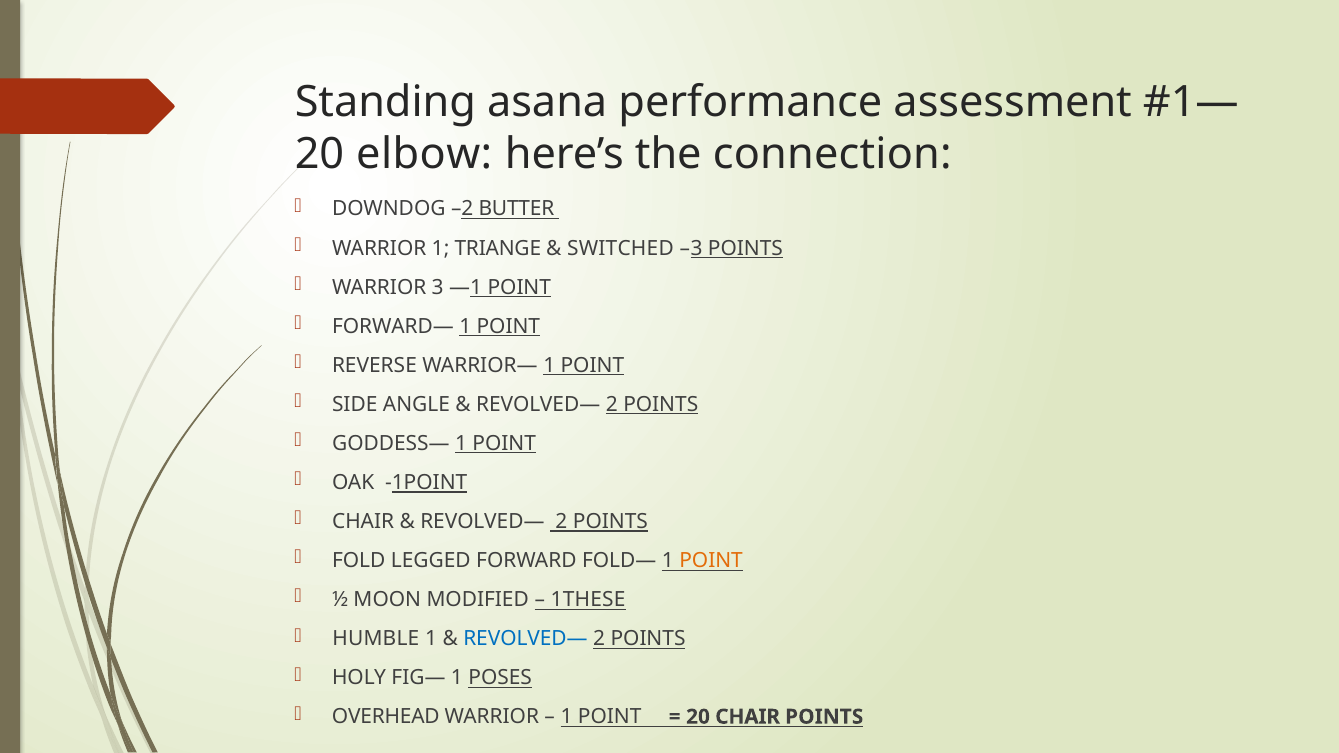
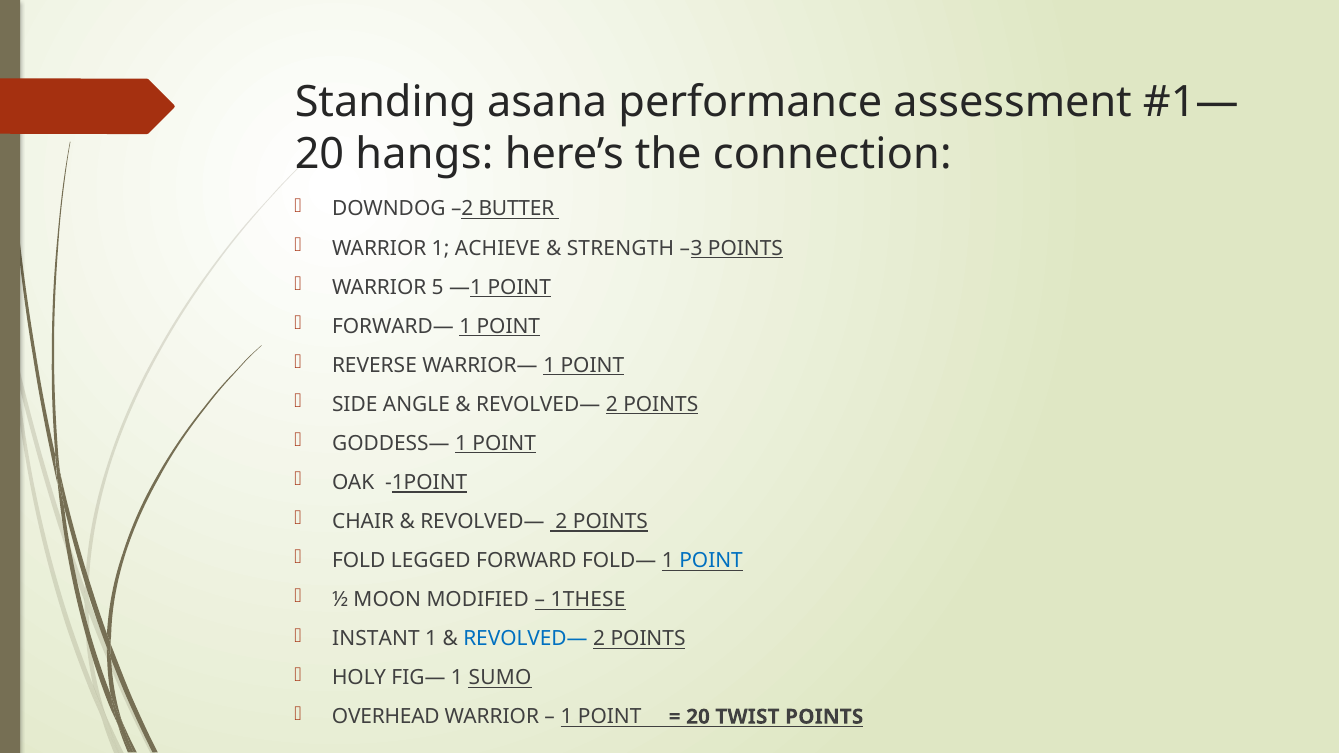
elbow: elbow -> hangs (424, 154)
TRIANGE: TRIANGE -> ACHIEVE (498, 248)
SWITCHED: SWITCHED -> STRENGTH (620, 248)
3: 3 -> 5 (438, 287)
POINT colour: orange -> blue (711, 561)
HUMBLE: HUMBLE -> INSTANT (376, 639)
POSES: POSES -> SUMO (500, 678)
20 CHAIR: CHAIR -> TWIST (747, 717)
